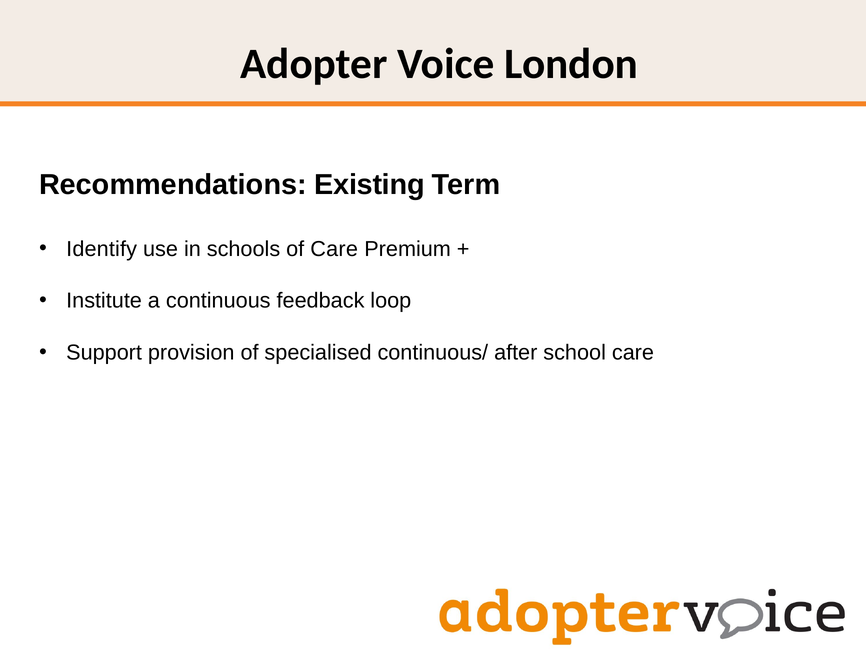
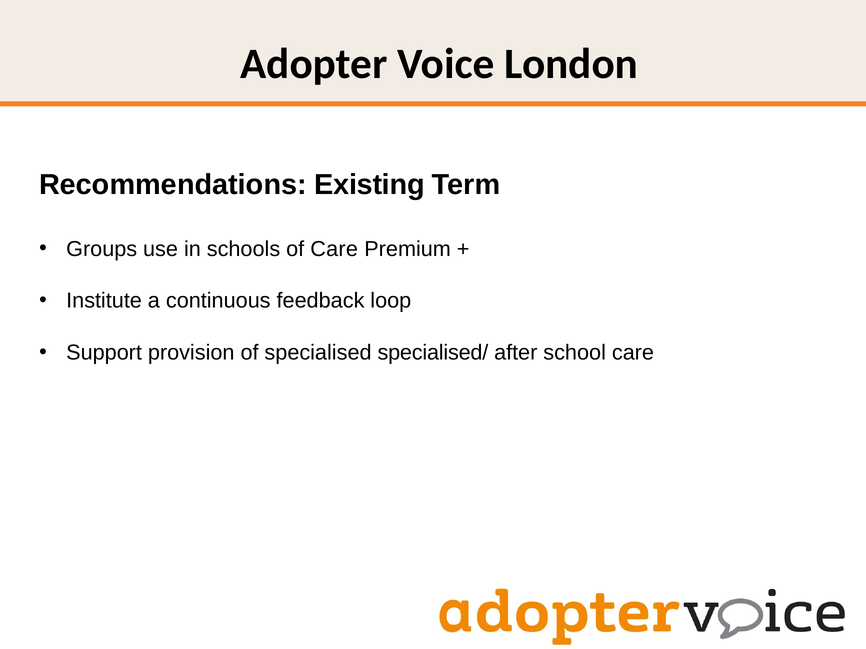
Identify: Identify -> Groups (102, 249)
continuous/: continuous/ -> specialised/ (433, 353)
